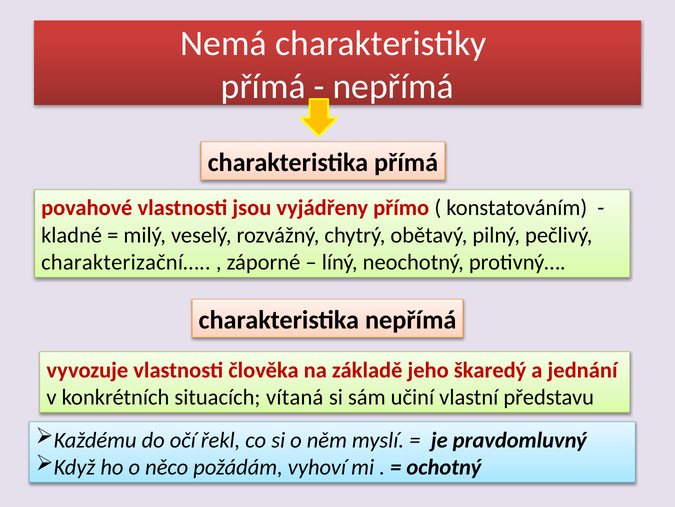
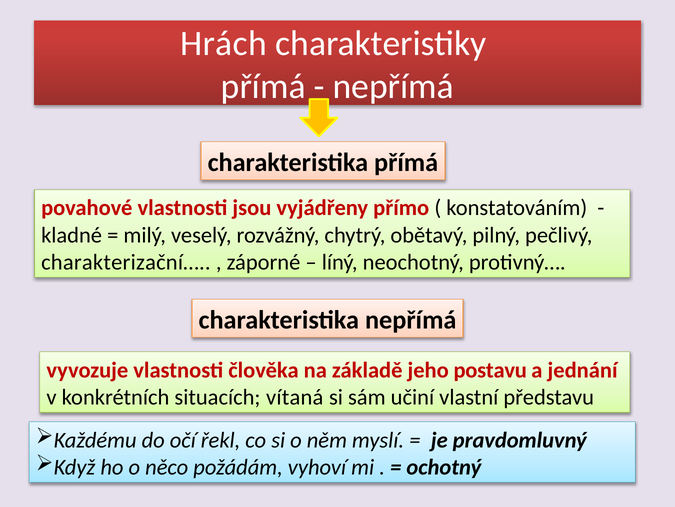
Nemá: Nemá -> Hrách (223, 44)
škaredý: škaredý -> postavu (490, 370)
